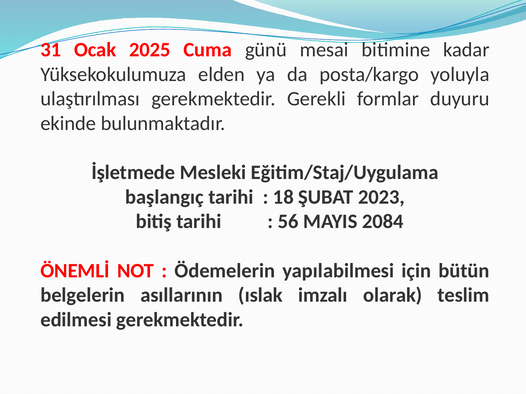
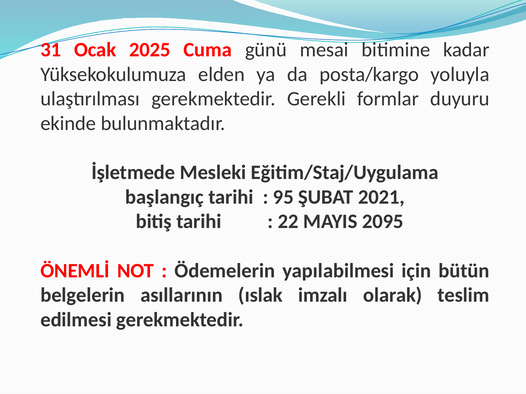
18: 18 -> 95 (283, 197)
2023: 2023 -> 2021 (381, 197)
56: 56 -> 22 (288, 222)
2084: 2084 -> 2095 (383, 222)
